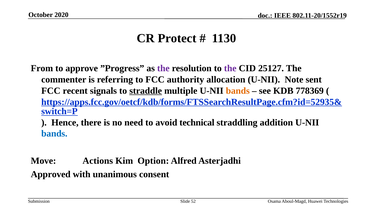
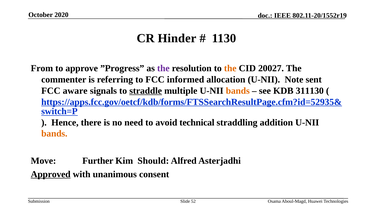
Protect: Protect -> Hinder (177, 38)
the colour: purple -> orange (230, 68)
25127: 25127 -> 20027 (271, 68)
authority: authority -> informed (186, 79)
recent: recent -> aware (75, 91)
778369: 778369 -> 311130 (310, 91)
bands colour: blue -> orange (54, 134)
Actions: Actions -> Further (98, 161)
Option: Option -> Should (153, 161)
Approved underline: none -> present (51, 174)
